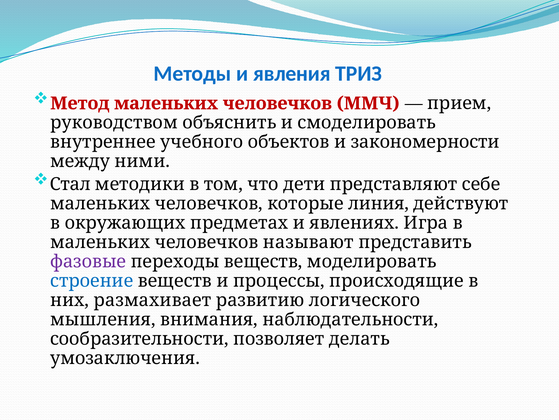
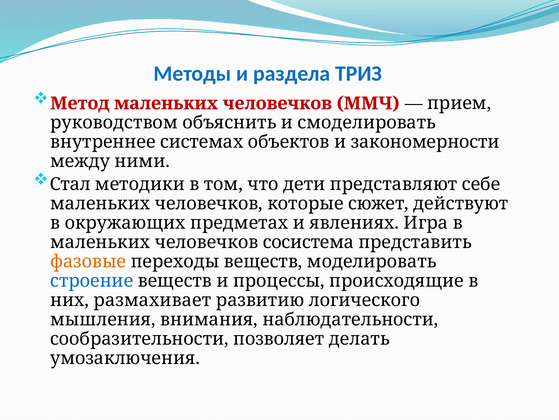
явления: явления -> раздела (292, 73)
учебного: учебного -> системах (202, 142)
линия: линия -> сюжет (379, 203)
называют: называют -> сосистема (308, 242)
фазовые colour: purple -> orange (88, 261)
